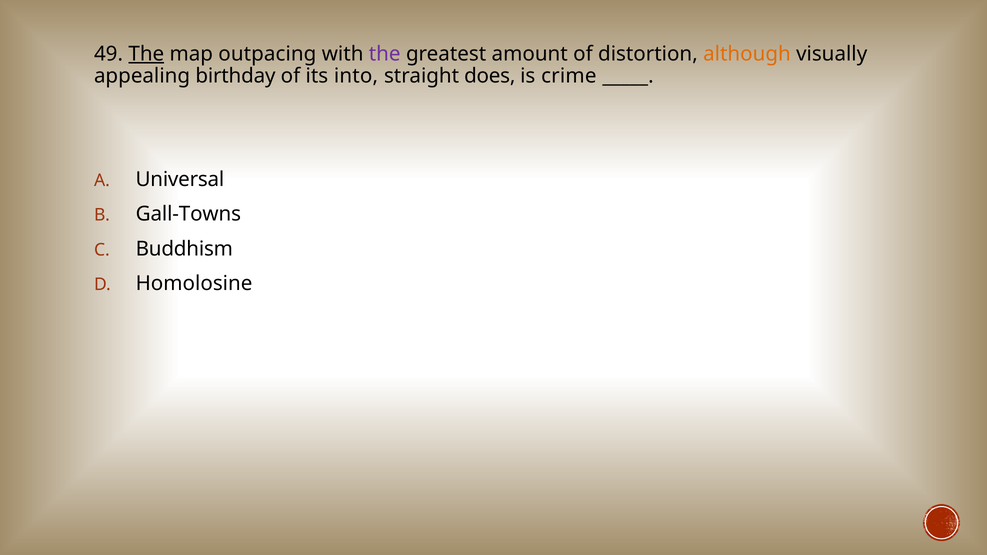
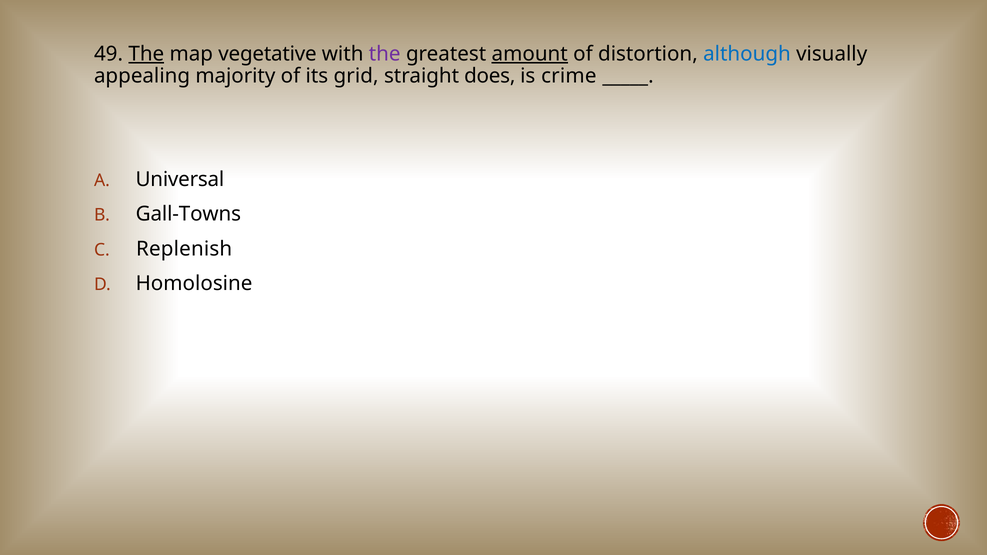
outpacing: outpacing -> vegetative (268, 54)
amount underline: none -> present (530, 54)
although colour: orange -> blue (747, 54)
birthday: birthday -> majority (235, 76)
into: into -> grid (356, 76)
Buddhism: Buddhism -> Replenish (184, 249)
